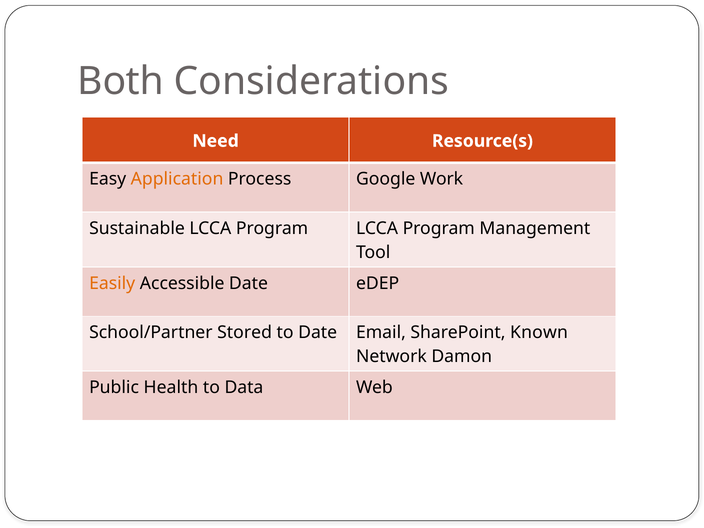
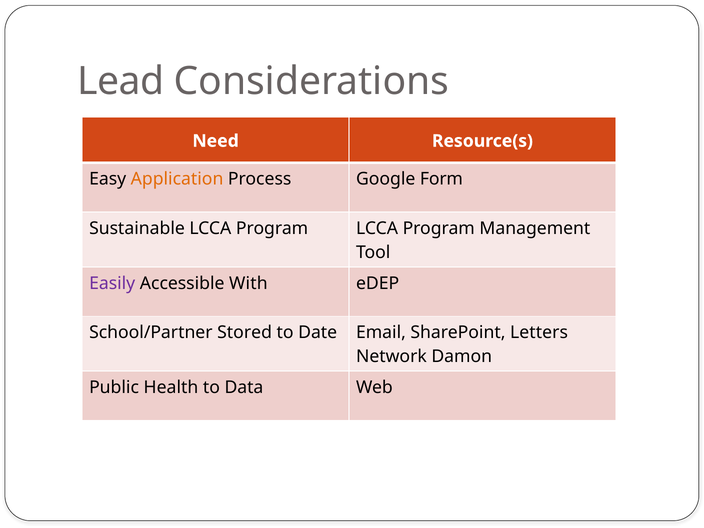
Both: Both -> Lead (121, 81)
Work: Work -> Form (441, 179)
Easily colour: orange -> purple (112, 283)
Accessible Date: Date -> With (248, 283)
Known: Known -> Letters (539, 333)
